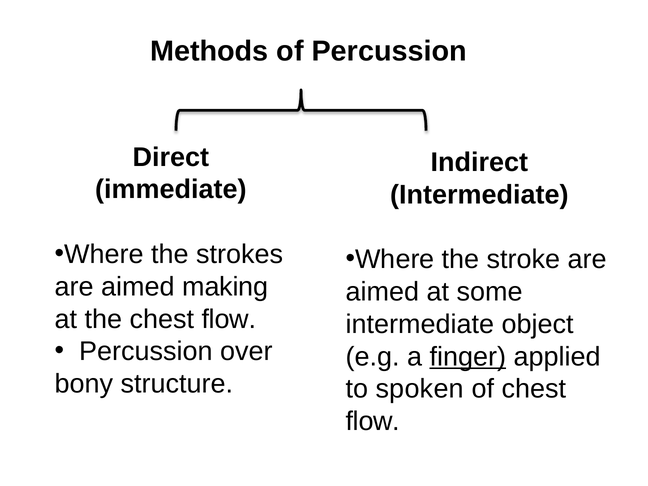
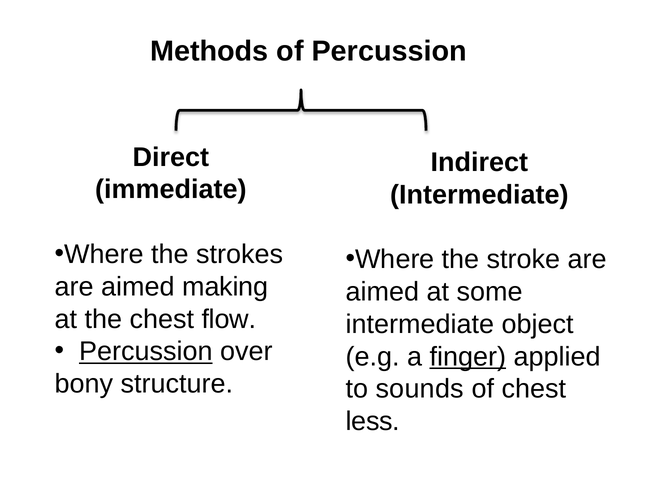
Percussion underline: none -> present (146, 351)
spoken: spoken -> sounds (420, 389)
flow: flow -> less (373, 421)
